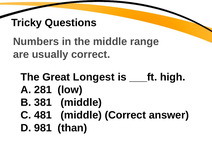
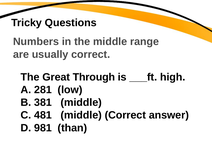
Longest: Longest -> Through (94, 77)
